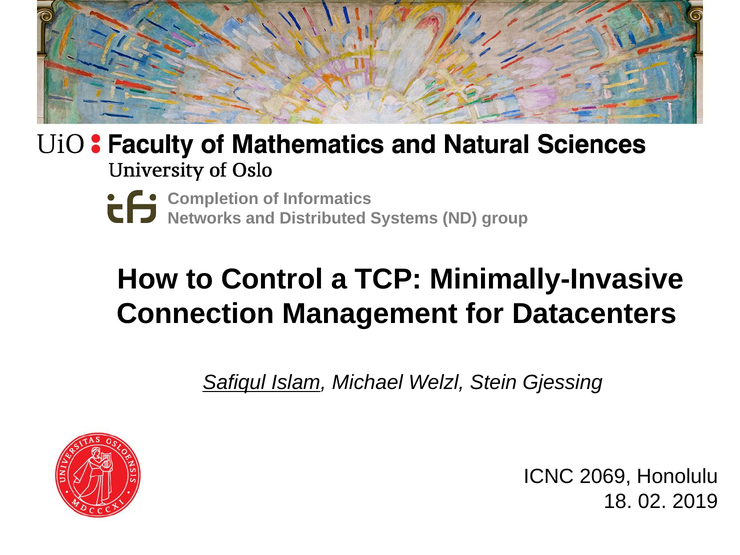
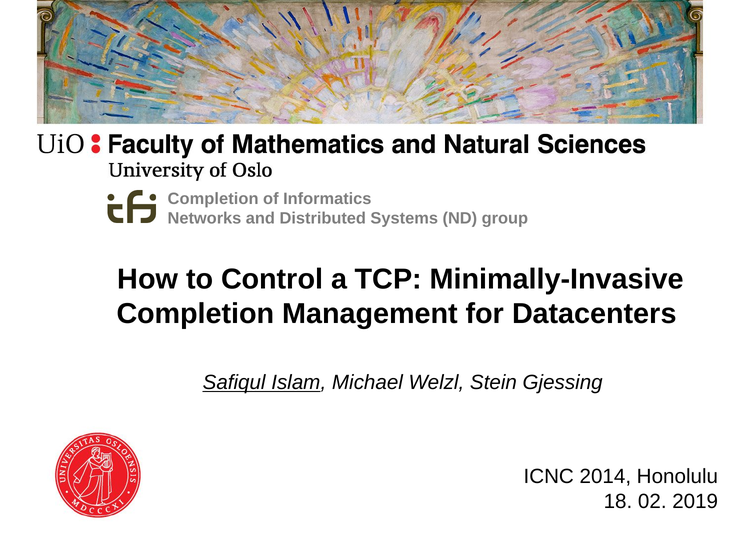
Connection: Connection -> Completion (196, 314)
2069: 2069 -> 2014 (605, 477)
